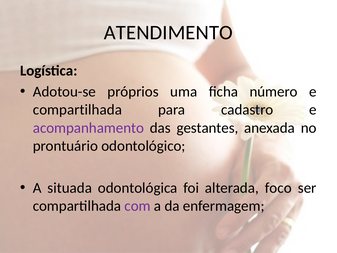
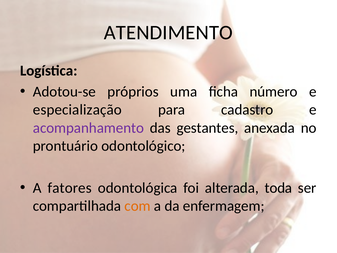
compartilhada: compartilhada -> especialização (77, 110)
situada: situada -> fatores (70, 188)
foco: foco -> toda (278, 188)
com colour: purple -> orange (138, 206)
